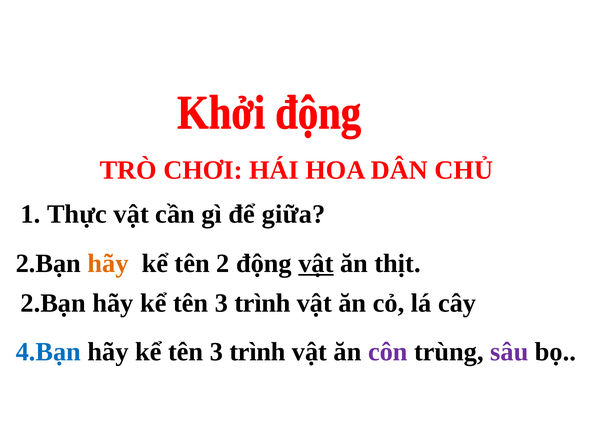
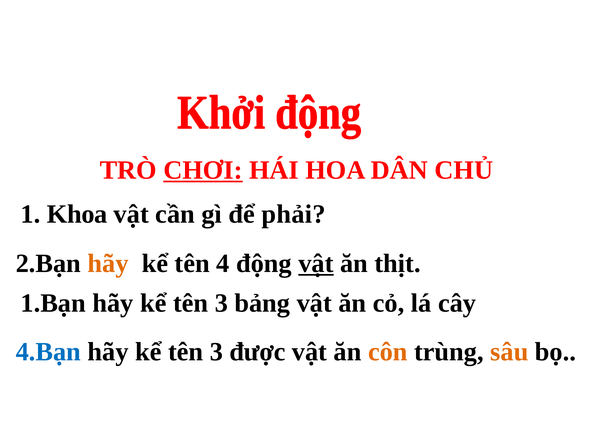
CHƠI underline: none -> present (203, 170)
Thực: Thực -> Khoa (77, 214)
giữa: giữa -> phải (294, 214)
2: 2 -> 4 (223, 263)
2.Bạn: 2.Bạn -> 1.Bạn (53, 303)
trình: trình -> bảng (262, 303)
trình: trình -> được (257, 352)
côn colour: purple -> orange (388, 352)
sâu colour: purple -> orange (509, 352)
